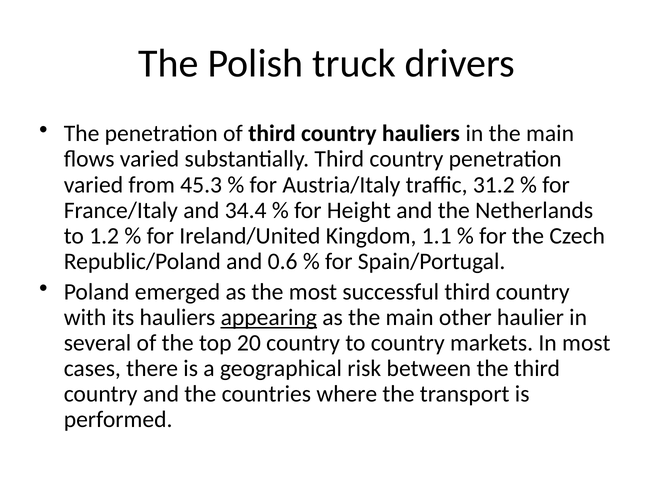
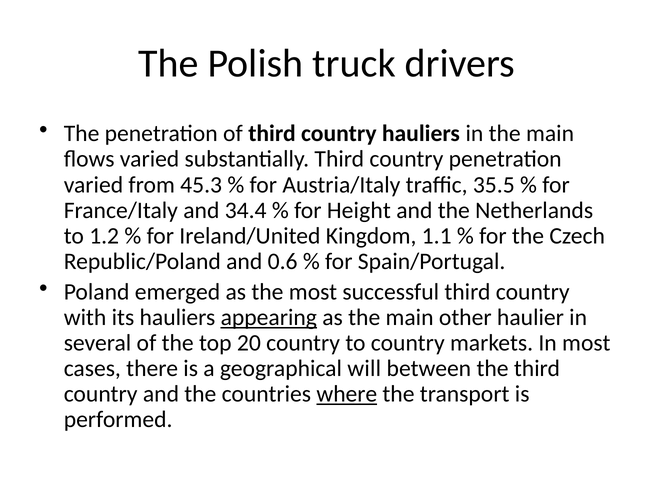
31.2: 31.2 -> 35.5 (494, 185)
risk: risk -> will (364, 368)
where underline: none -> present (347, 394)
